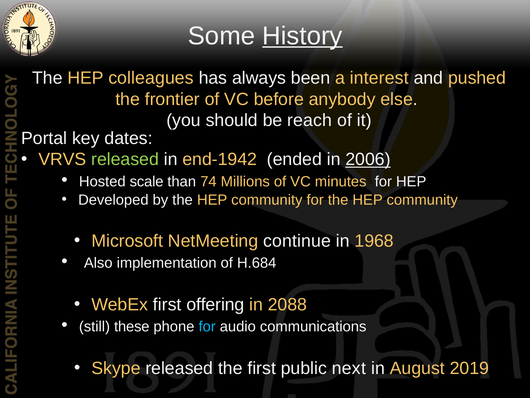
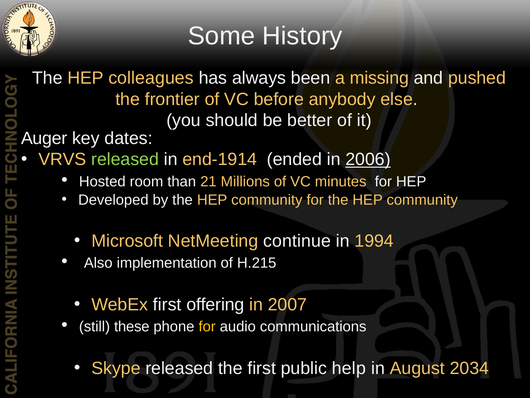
History underline: present -> none (302, 36)
interest: interest -> missing (379, 78)
reach: reach -> better (310, 120)
Portal: Portal -> Auger (44, 138)
end-1942: end-1942 -> end-1914 (220, 159)
scale: scale -> room (147, 181)
74: 74 -> 21 (208, 181)
1968: 1968 -> 1994 (374, 241)
H.684: H.684 -> H.215 (257, 263)
2088: 2088 -> 2007 (287, 304)
for colour: light blue -> yellow (207, 326)
next: next -> help (349, 368)
2019: 2019 -> 2034 (469, 368)
